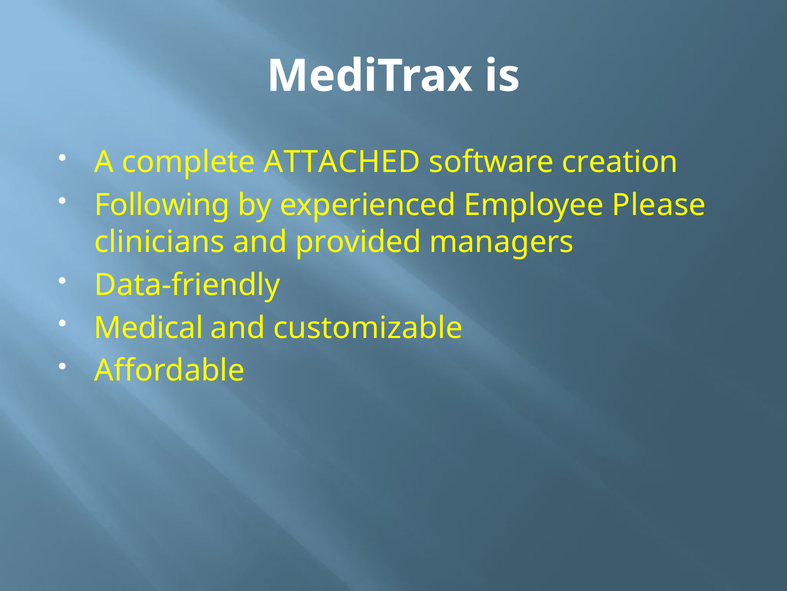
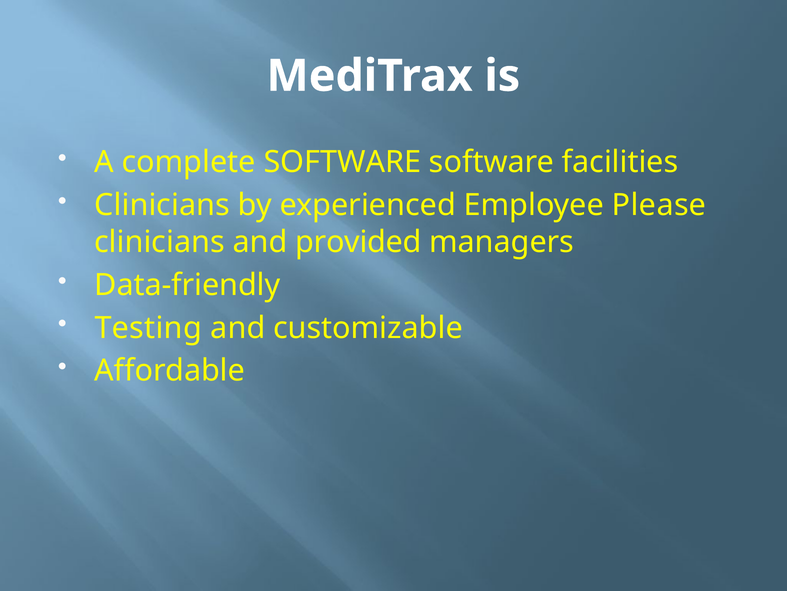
complete ATTACHED: ATTACHED -> SOFTWARE (342, 162)
creation: creation -> facilities (620, 162)
Following: Following -> Clinicians (162, 205)
Medical: Medical -> Testing (148, 328)
